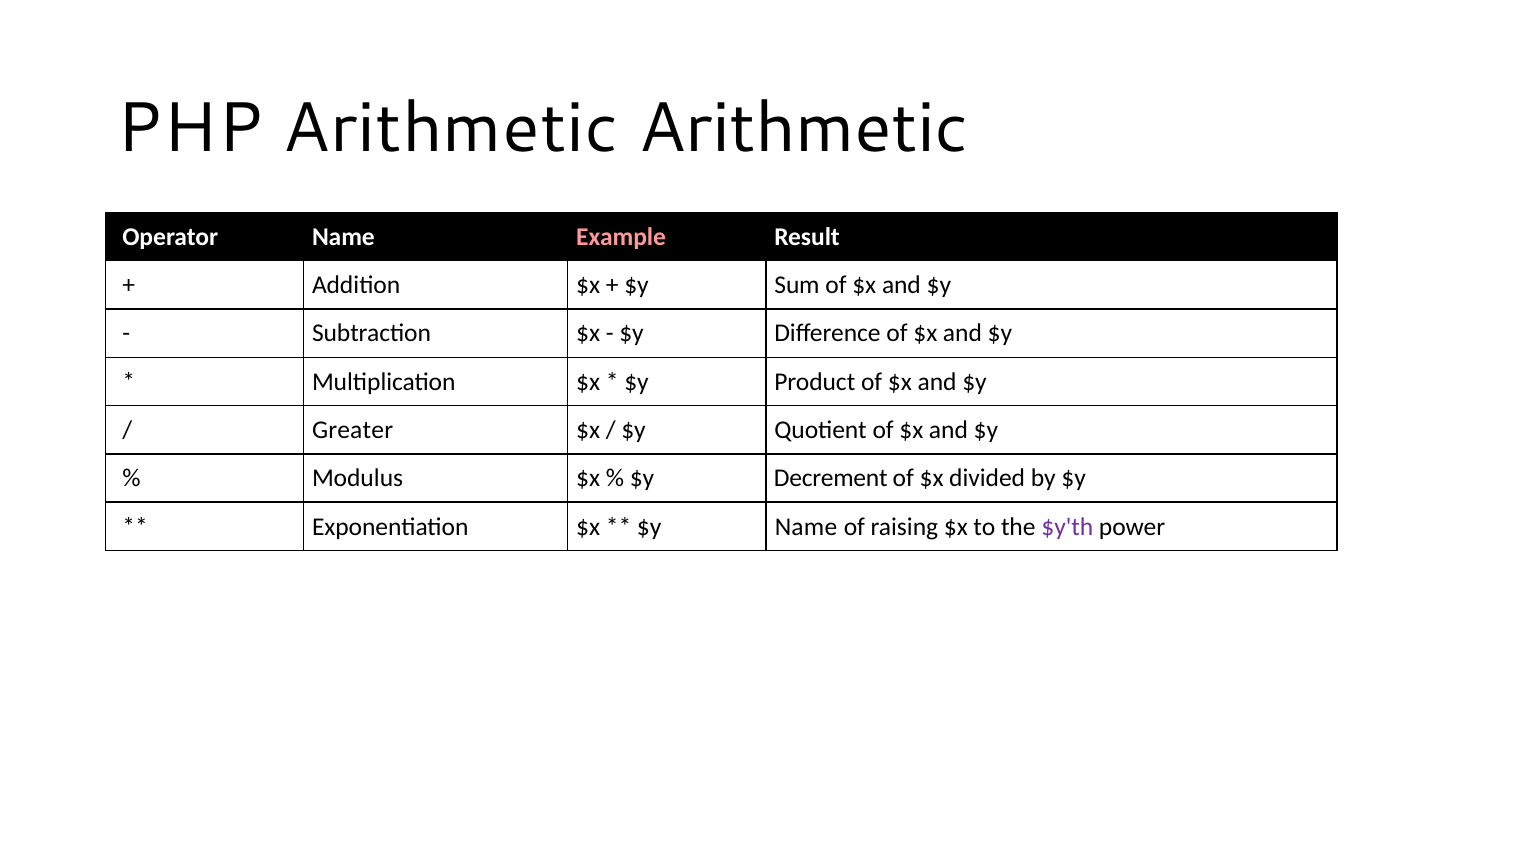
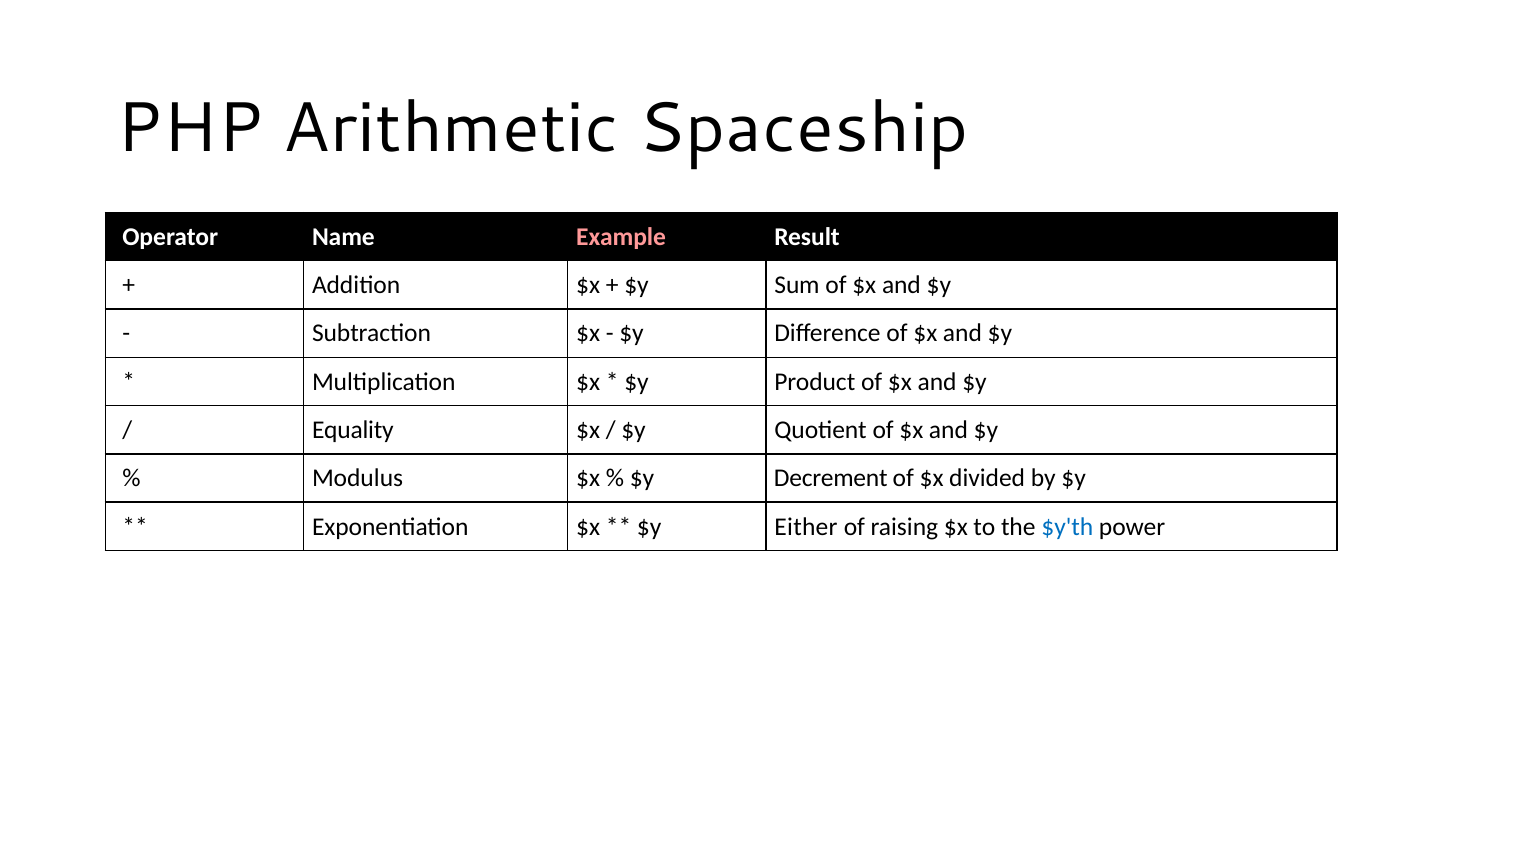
Arithmetic Arithmetic: Arithmetic -> Spaceship (803, 129)
Greater: Greater -> Equality (353, 430)
$y Name: Name -> Either (806, 527)
$y'th colour: purple -> blue (1067, 527)
